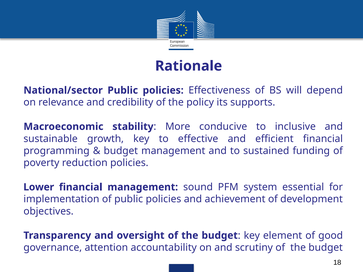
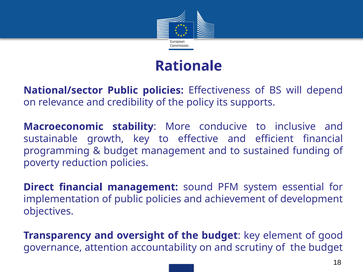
Lower: Lower -> Direct (39, 187)
